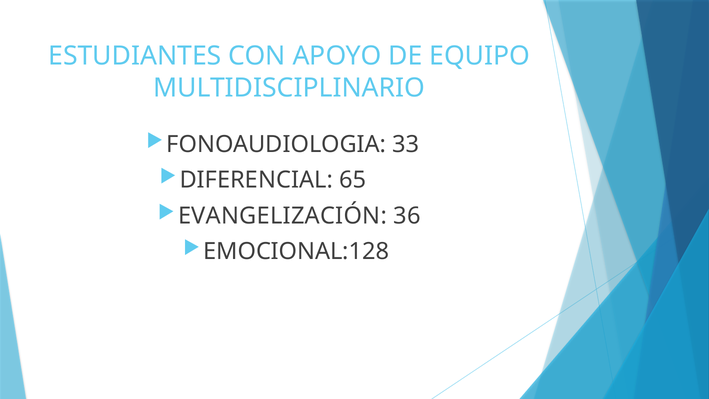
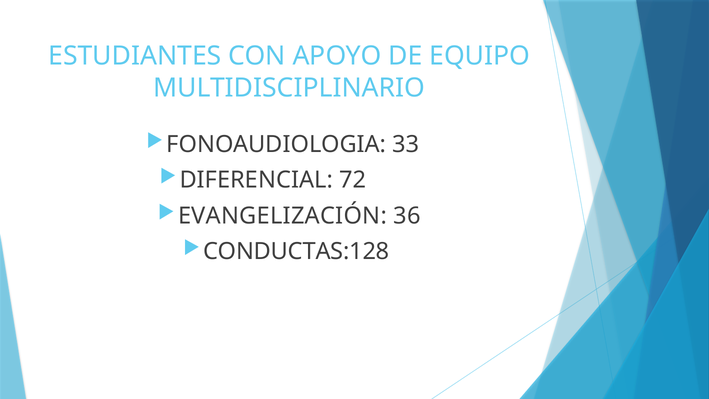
65: 65 -> 72 (353, 180)
EMOCIONAL:128: EMOCIONAL:128 -> CONDUCTAS:128 (296, 251)
